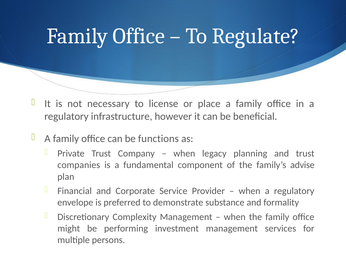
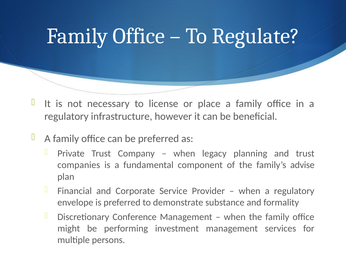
be functions: functions -> preferred (158, 139)
Complexity: Complexity -> Conference (135, 217)
